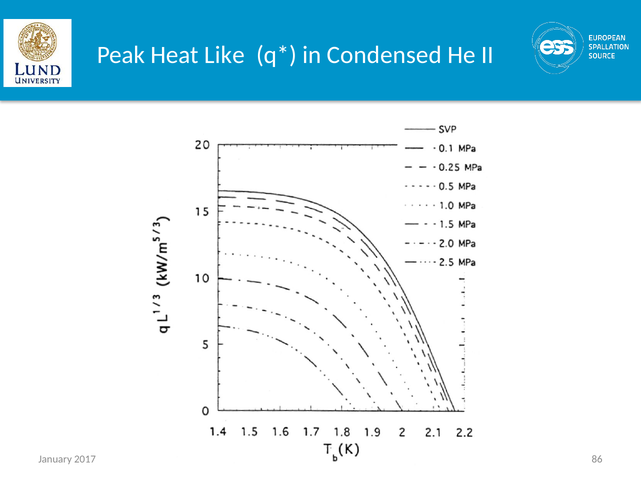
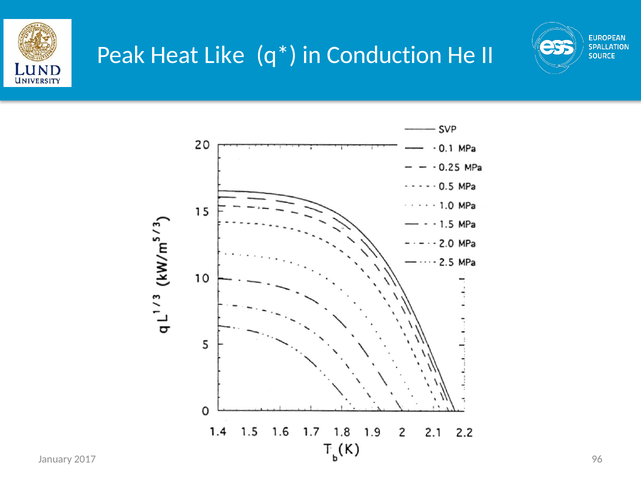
Condensed: Condensed -> Conduction (384, 55)
86: 86 -> 96 (597, 459)
